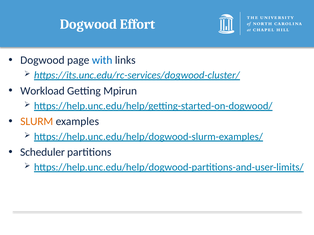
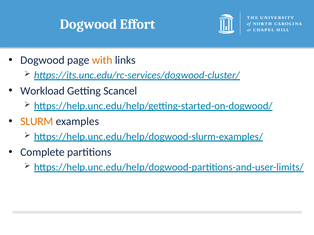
with colour: blue -> orange (102, 60)
Mpirun: Mpirun -> Scancel (120, 91)
Scheduler: Scheduler -> Complete (42, 152)
